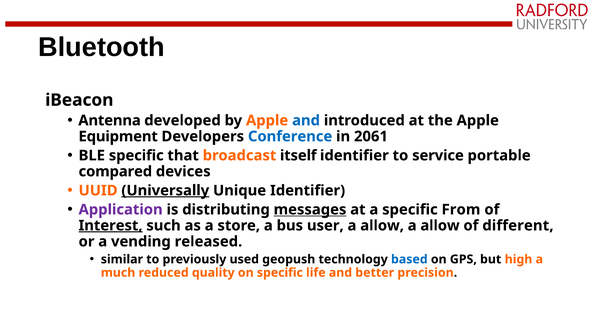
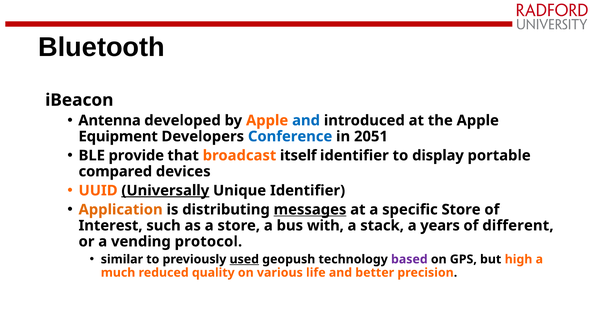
2061: 2061 -> 2051 (371, 137)
BLE specific: specific -> provide (136, 156)
service: service -> display (438, 156)
Application colour: purple -> orange (121, 210)
specific From: From -> Store (461, 210)
Interest underline: present -> none (111, 226)
user: user -> with (325, 226)
allow: allow -> stack (382, 226)
allow: allow -> years (440, 226)
released: released -> protocol (208, 242)
used underline: none -> present (244, 260)
based colour: blue -> purple (409, 260)
on specific: specific -> various (280, 273)
